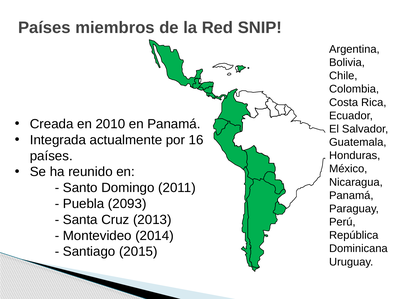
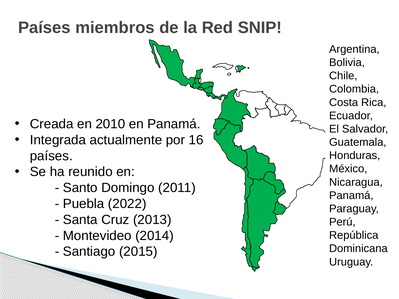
2093: 2093 -> 2022 (127, 204)
